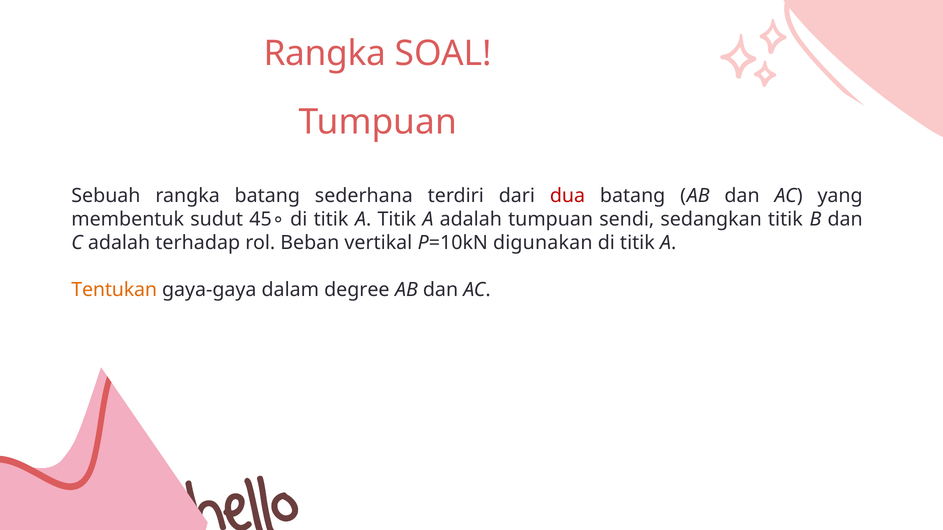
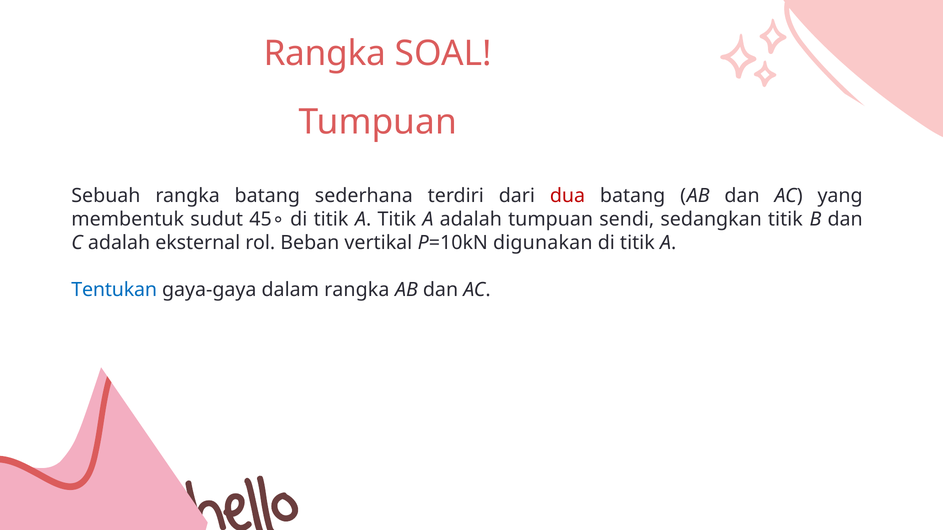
terhadap: terhadap -> eksternal (198, 243)
Tentukan colour: orange -> blue (114, 290)
dalam degree: degree -> rangka (357, 290)
